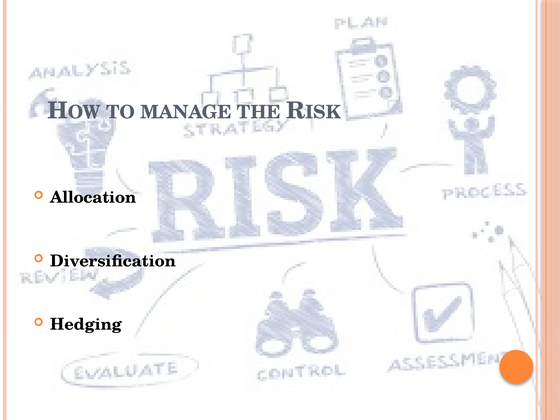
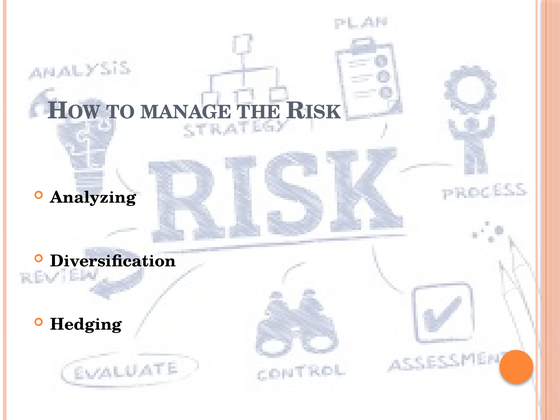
Allocation: Allocation -> Analyzing (93, 198)
